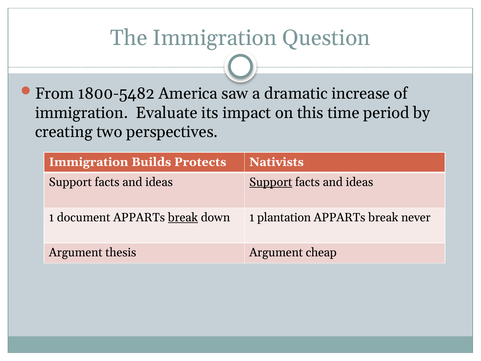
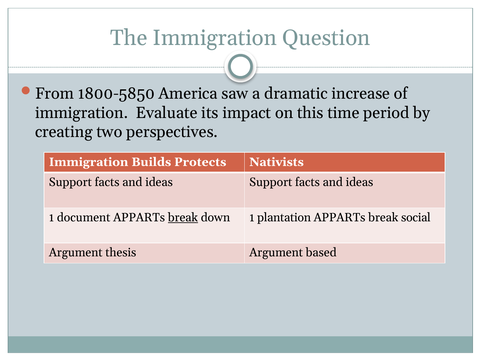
1800-5482: 1800-5482 -> 1800-5850 (116, 93)
Support underline: present -> none (271, 182)
never: never -> social (416, 217)
cheap: cheap -> based (321, 252)
